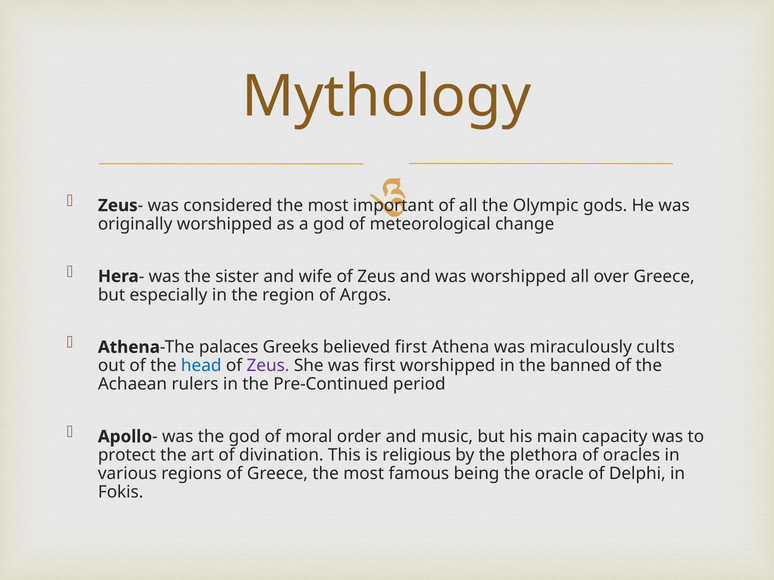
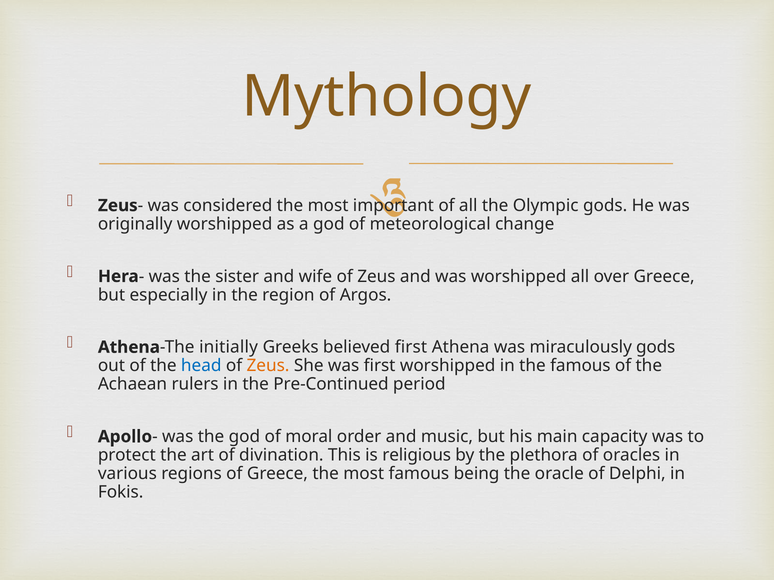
palaces: palaces -> initially (229, 348)
miraculously cults: cults -> gods (656, 348)
Zeus colour: purple -> orange (268, 366)
the banned: banned -> famous (580, 366)
